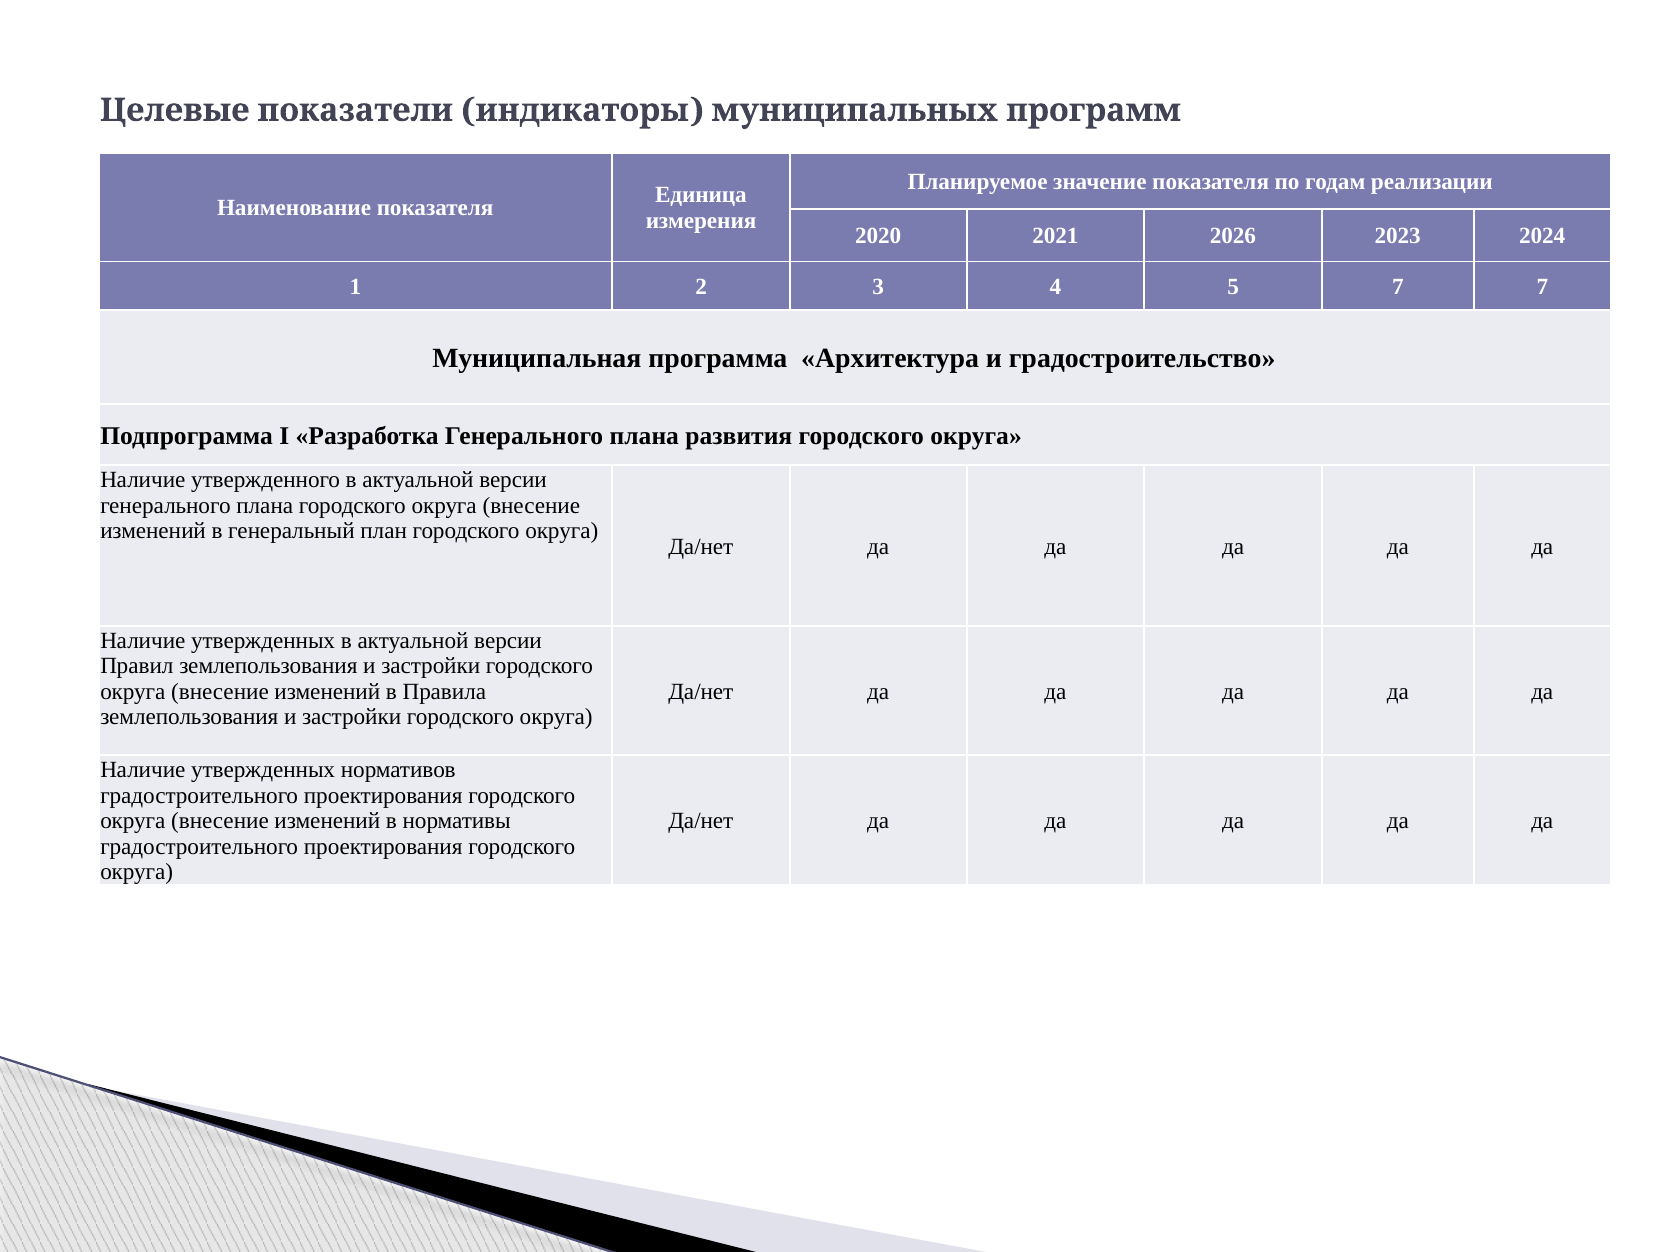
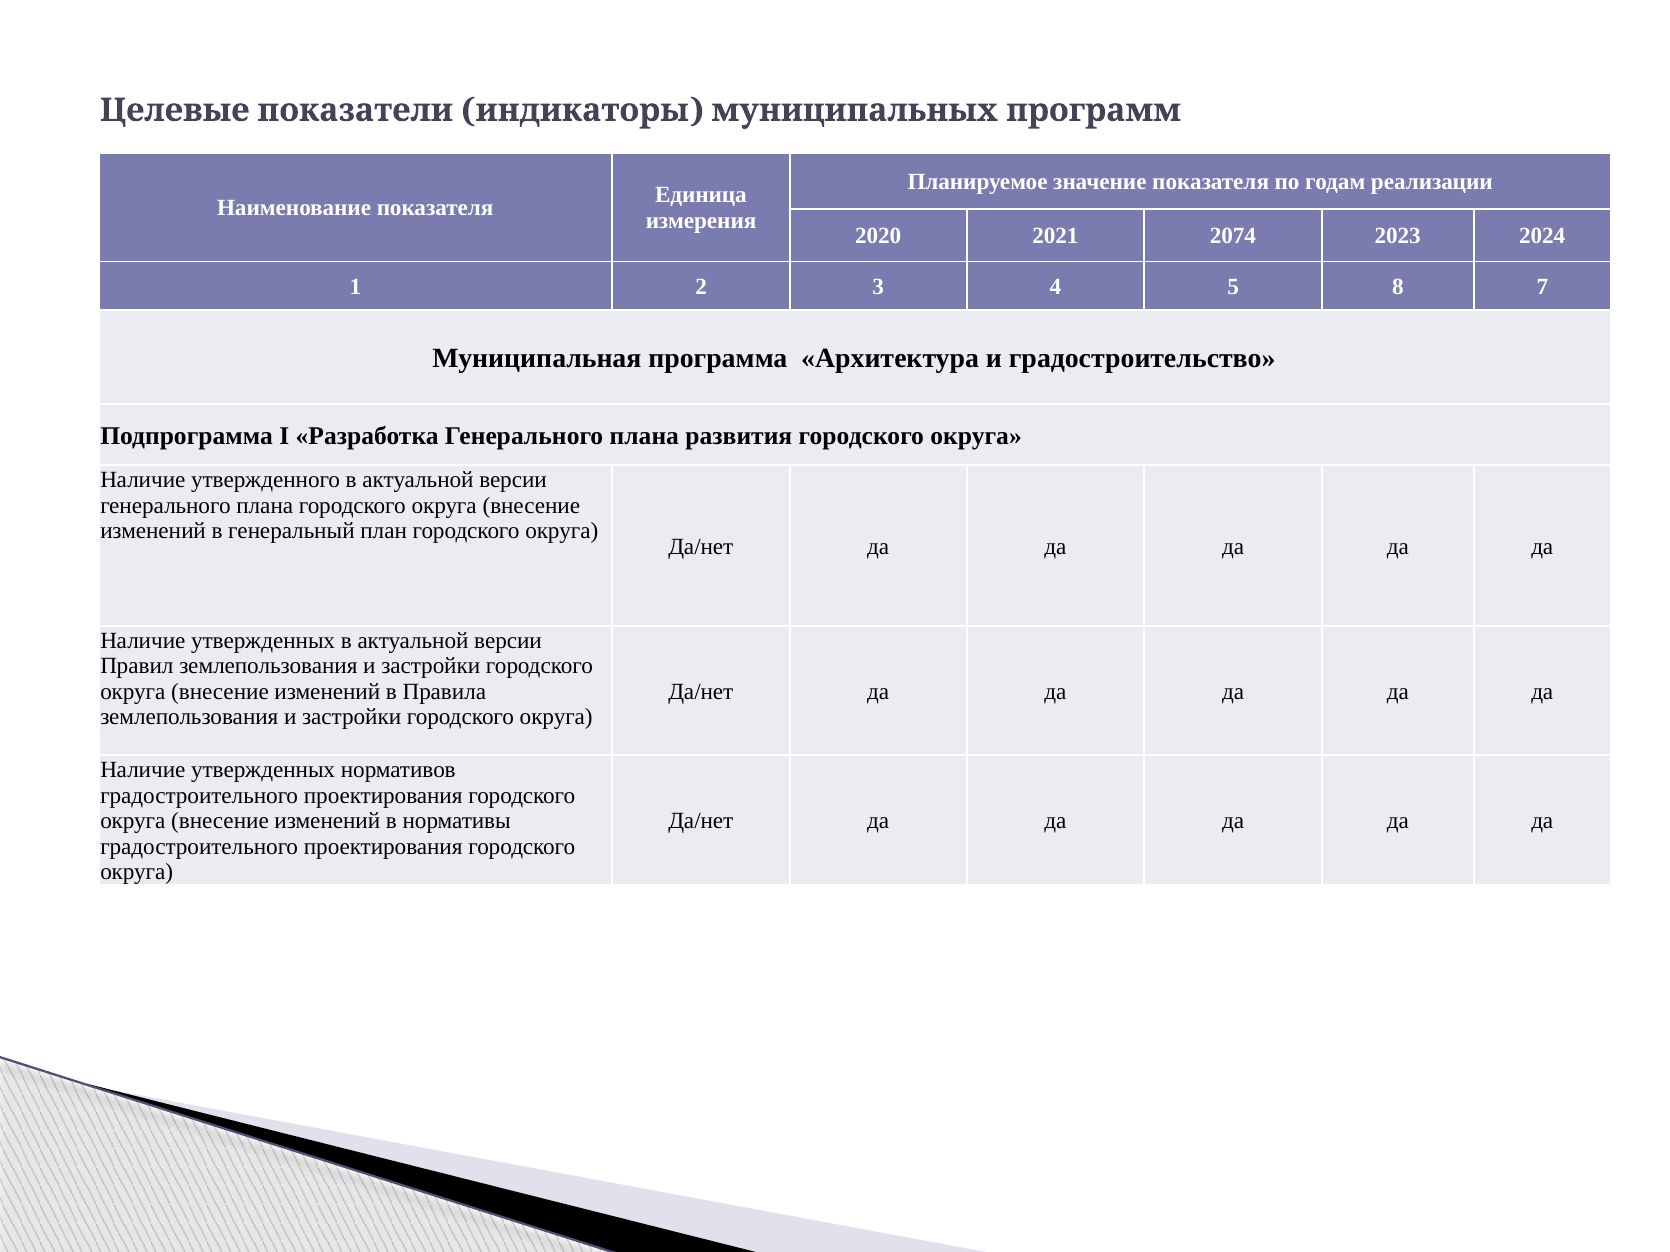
2026: 2026 -> 2074 (1233, 236)
5 7: 7 -> 8 (1398, 287)
